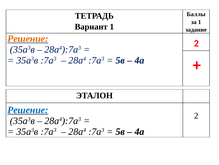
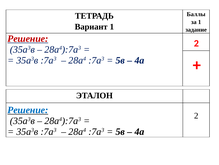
Решение colour: orange -> red (28, 38)
